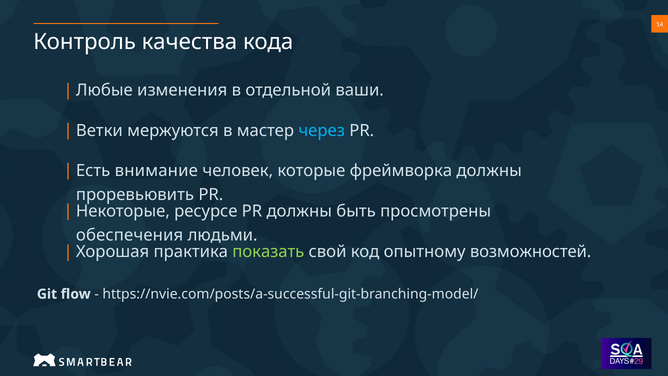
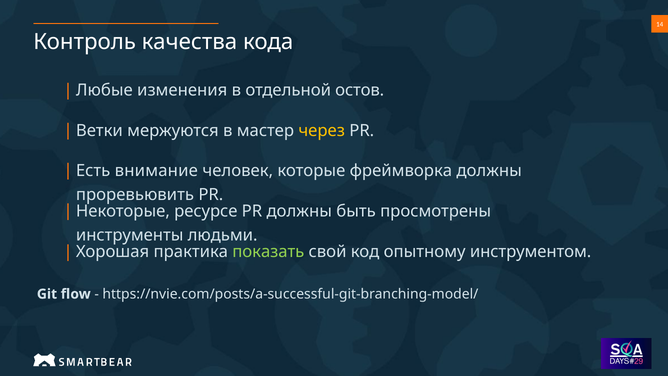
ваши: ваши -> остов (360, 90)
через colour: light blue -> yellow (322, 130)
обеспечения: обеспечения -> инструменты (130, 235)
возможностей: возможностей -> инструментом (531, 252)
